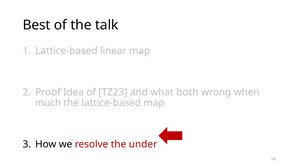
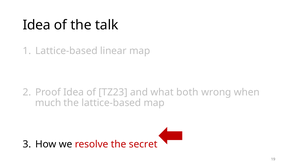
Best: Best -> Idea (37, 25)
under: under -> secret (143, 145)
